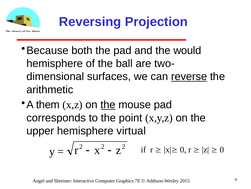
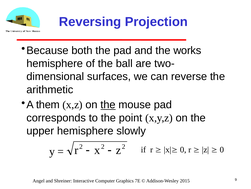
would: would -> works (187, 50)
reverse underline: present -> none (189, 76)
virtual: virtual -> slowly (131, 130)
